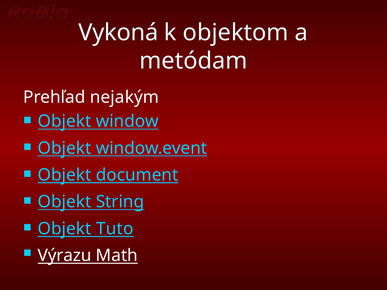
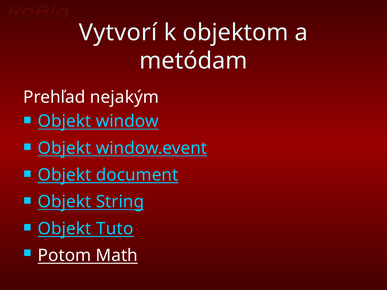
Vykoná: Vykoná -> Vytvorí (118, 33)
Výrazu: Výrazu -> Potom (64, 256)
